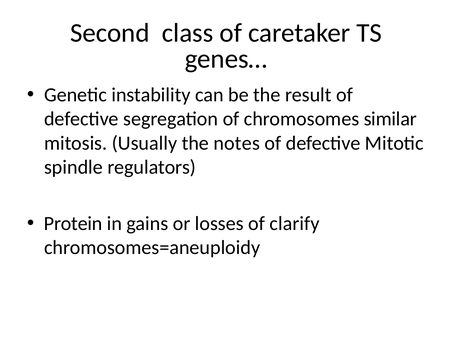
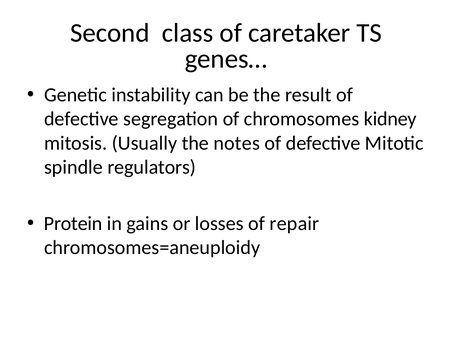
similar: similar -> kidney (390, 119)
clarify: clarify -> repair (294, 223)
